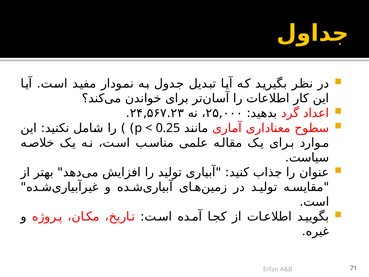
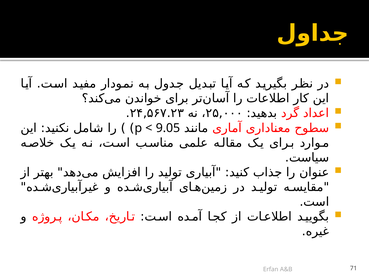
0.25: 0.25 -> 9.05 (168, 128)
